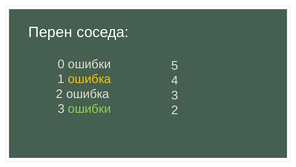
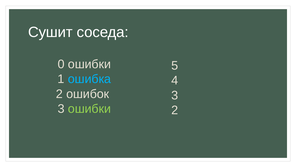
Перен: Перен -> Сушит (50, 32)
ошибка colour: yellow -> light blue (89, 79)
2 ошибка: ошибка -> ошибок (88, 94)
